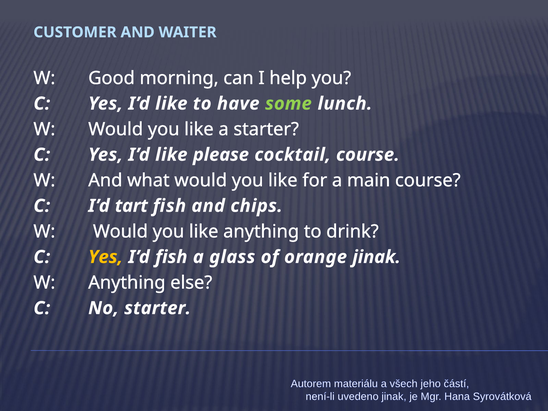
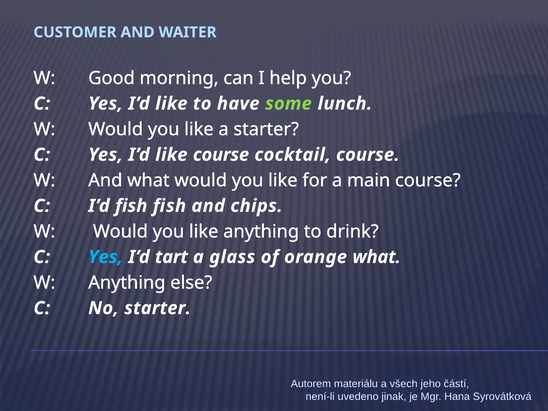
like please: please -> course (221, 155)
I’d tart: tart -> fish (131, 206)
Yes colour: yellow -> light blue (105, 257)
I’d fish: fish -> tart (171, 257)
orange jinak: jinak -> what (377, 257)
